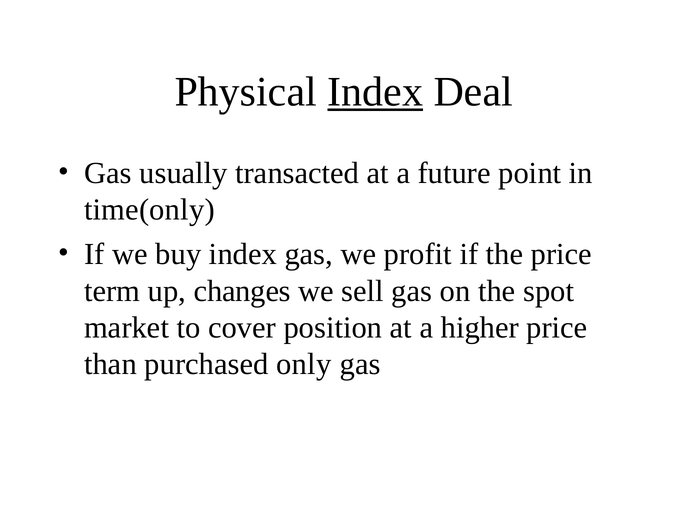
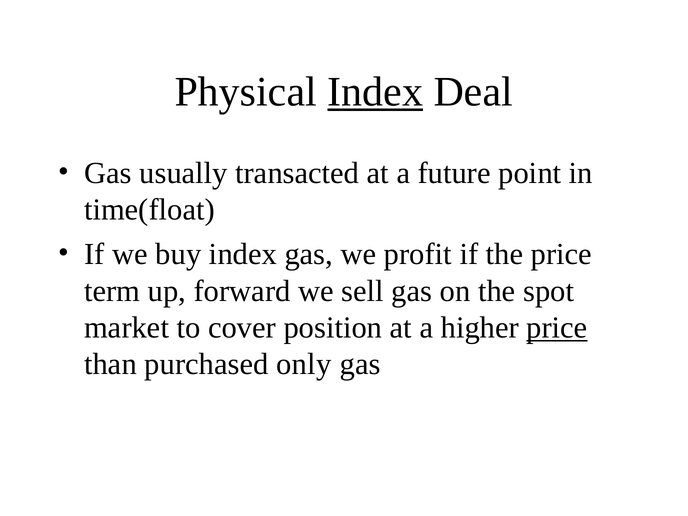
time(only: time(only -> time(float (150, 210)
changes: changes -> forward (242, 291)
price underline: none -> present (557, 328)
